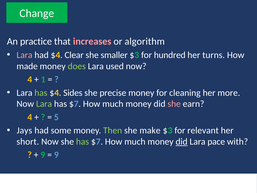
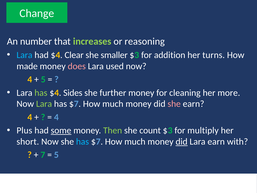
practice: practice -> number (36, 41)
increases colour: pink -> light green (92, 41)
algorithm: algorithm -> reasoning (145, 41)
Lara colour: pink -> light blue (24, 55)
hundred: hundred -> addition (170, 55)
does colour: light green -> pink (77, 66)
1: 1 -> 5 (43, 79)
precise: precise -> further (113, 93)
5: 5 -> 4 (56, 117)
Jays: Jays -> Plus (24, 130)
some underline: none -> present (61, 130)
make: make -> count (150, 130)
relevant: relevant -> multiply (203, 130)
has colour: light green -> light blue (82, 141)
Lara pace: pace -> earn (216, 141)
9: 9 -> 7 (43, 155)
9: 9 -> 5 (56, 155)
